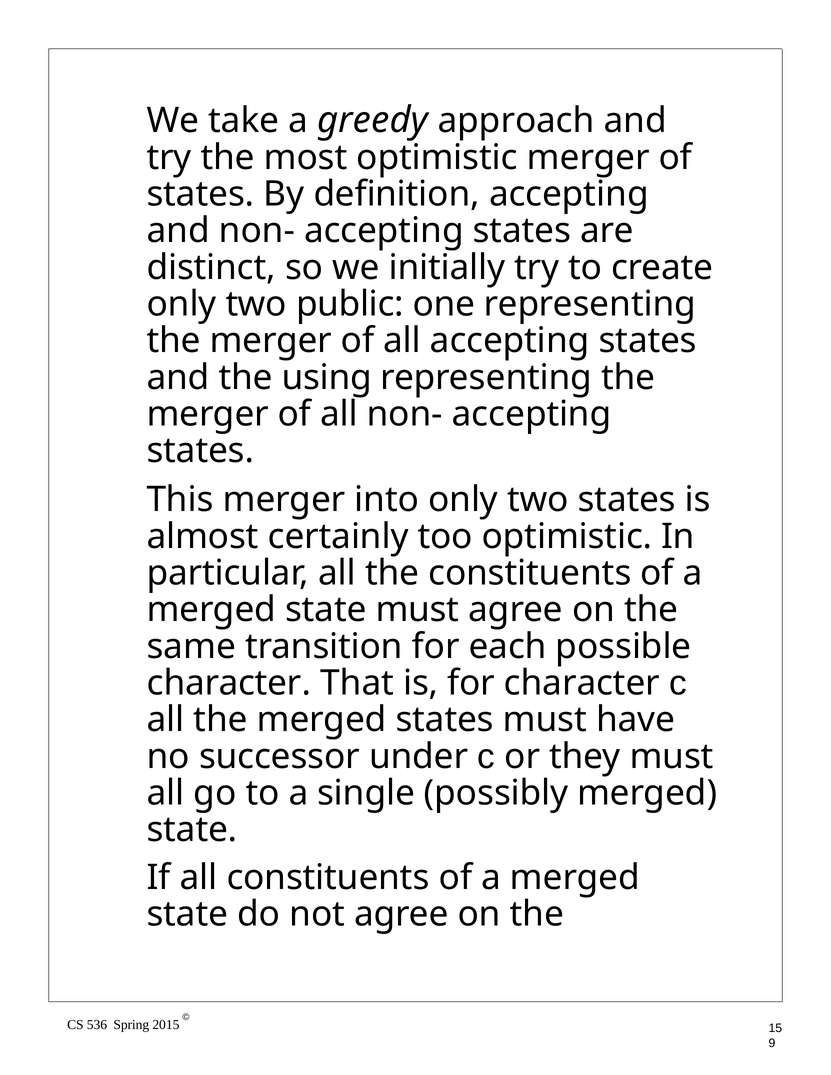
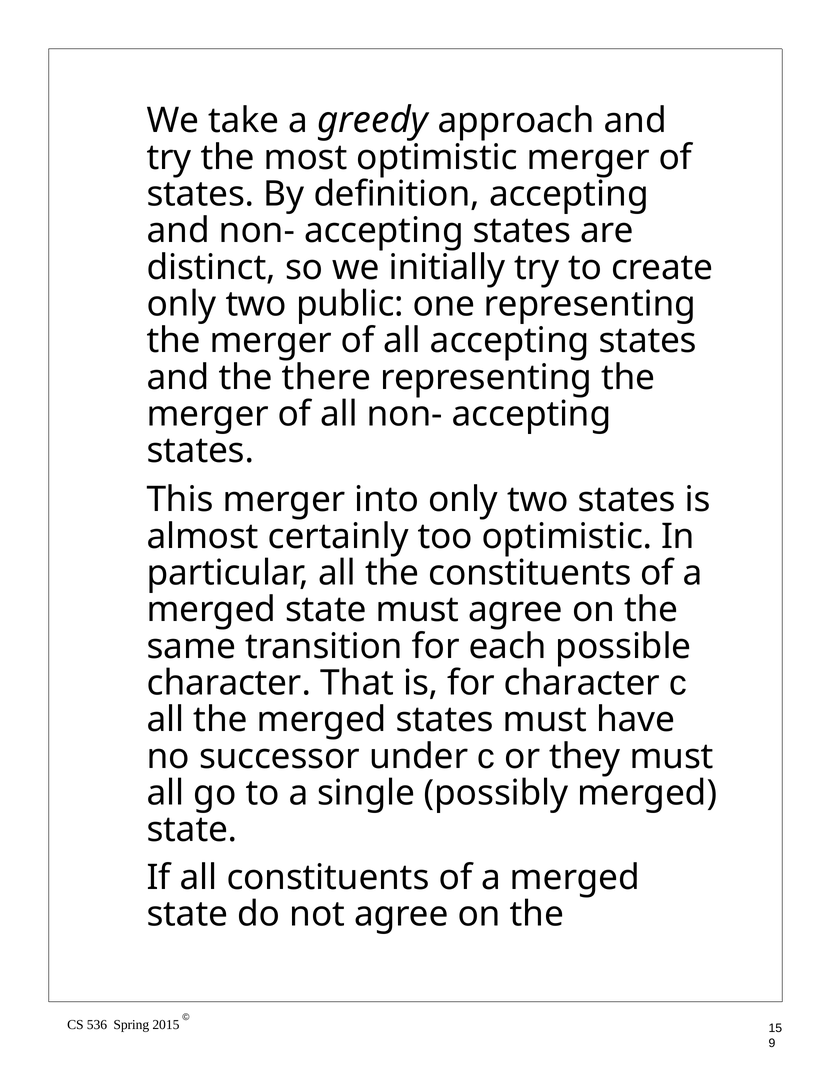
using: using -> there (327, 378)
